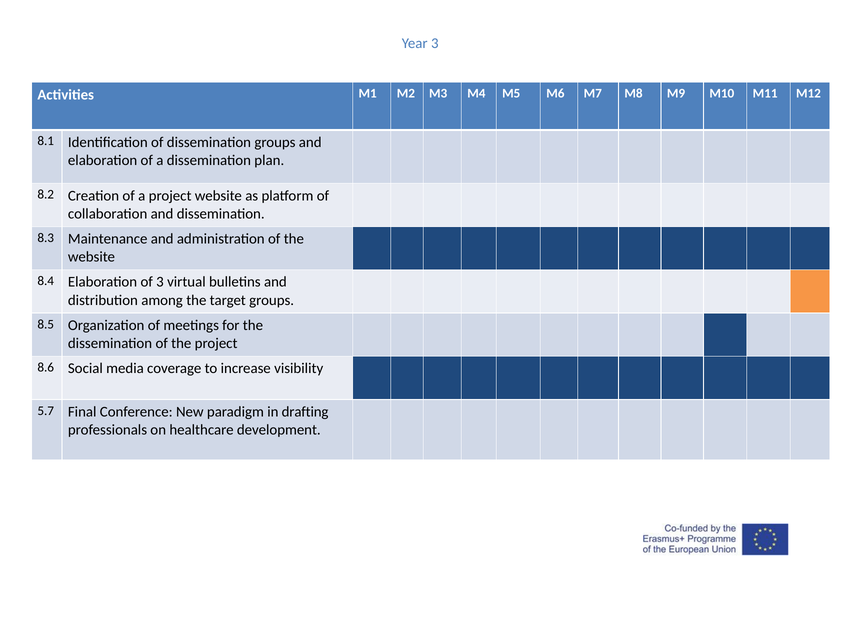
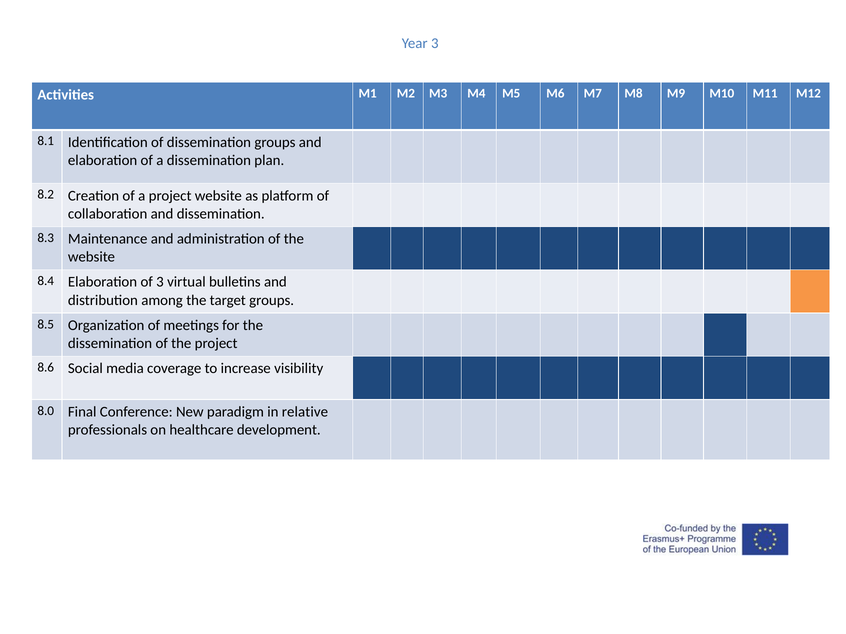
5.7: 5.7 -> 8.0 (46, 411)
drafting: drafting -> relative (305, 412)
